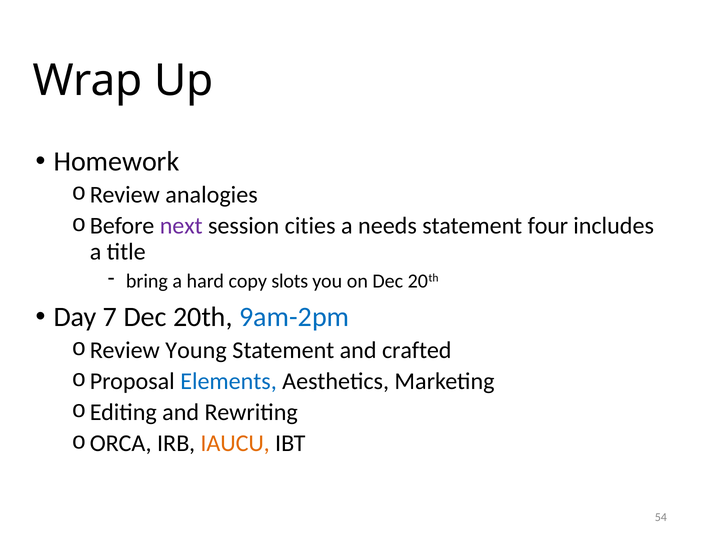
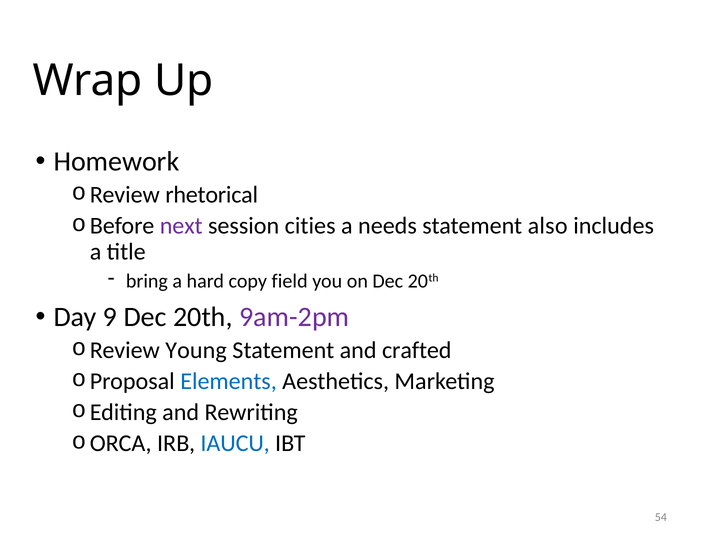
analogies: analogies -> rhetorical (212, 195)
four: four -> also (548, 226)
slots: slots -> field (290, 281)
7: 7 -> 9 (110, 317)
9am-2pm colour: blue -> purple (294, 317)
IAUCU colour: orange -> blue (235, 444)
